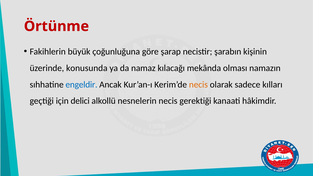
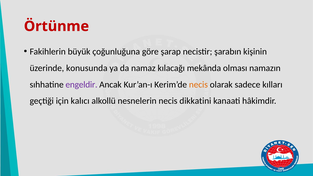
engeldir colour: blue -> purple (81, 85)
delici: delici -> kalıcı (80, 101)
gerektiği: gerektiği -> dikkatini (195, 101)
